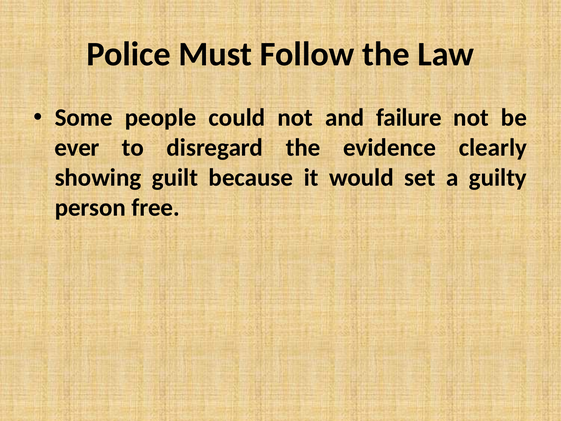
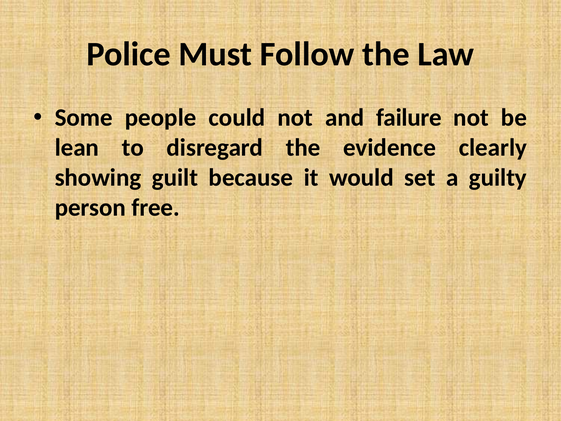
ever: ever -> lean (77, 148)
